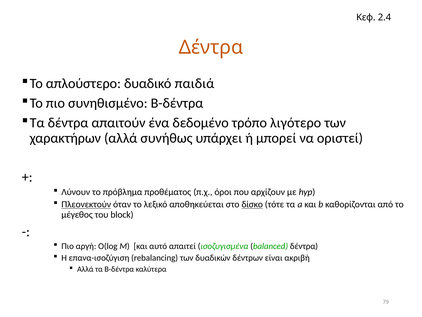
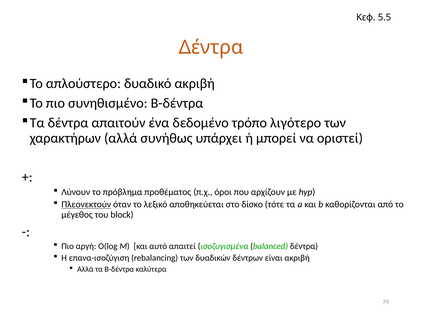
2.4: 2.4 -> 5.5 (384, 17)
δυαδικό παιδιά: παιδιά -> ακριβή (195, 83)
δίσκο underline: present -> none (252, 204)
